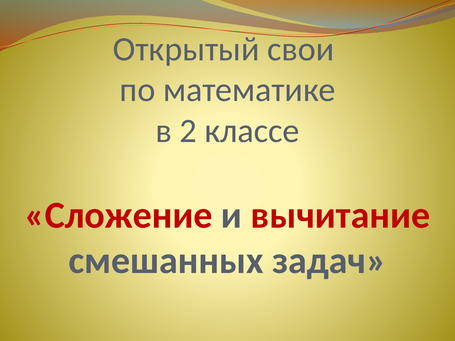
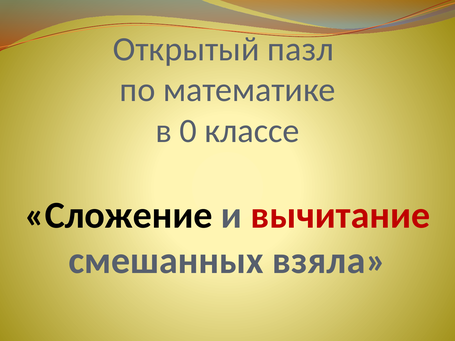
свои: свои -> пазл (301, 49)
2: 2 -> 0 (188, 131)
Сложение colour: red -> black (118, 215)
задач: задач -> взяла (329, 261)
